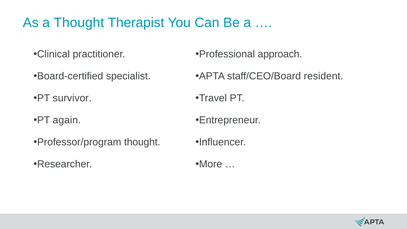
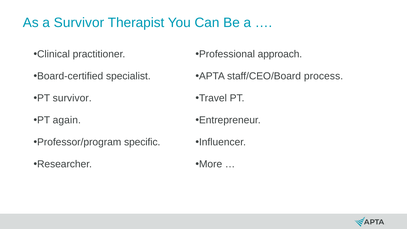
a Thought: Thought -> Survivor (79, 23)
resident: resident -> process (324, 76)
Professor/program thought: thought -> specific (142, 142)
